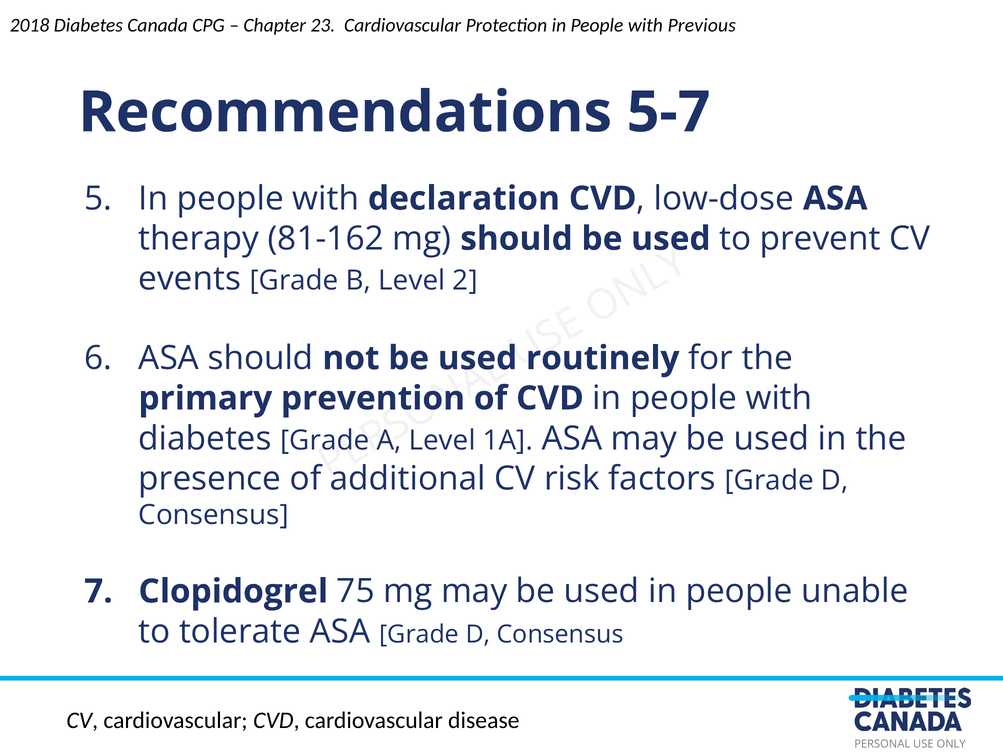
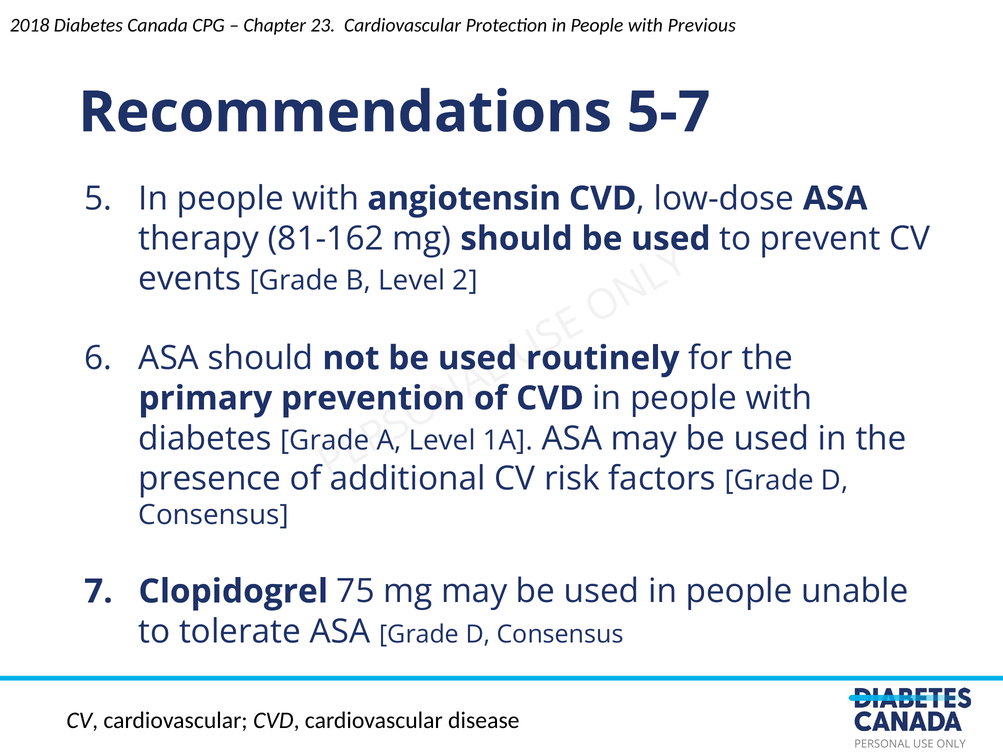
declaration: declaration -> angiotensin (464, 198)
